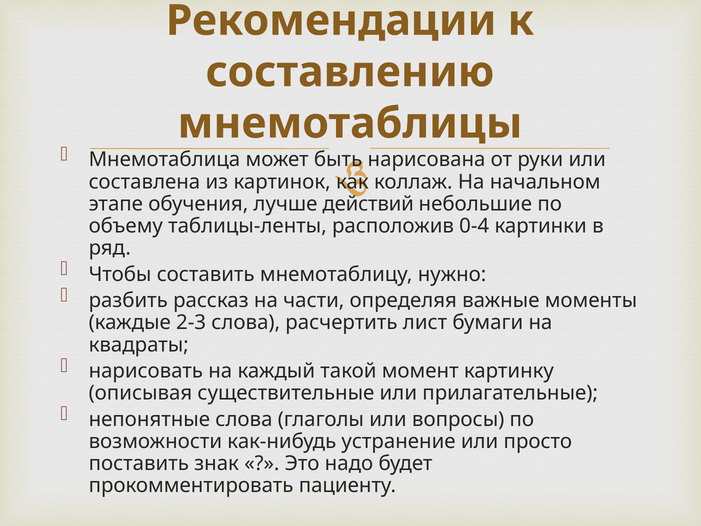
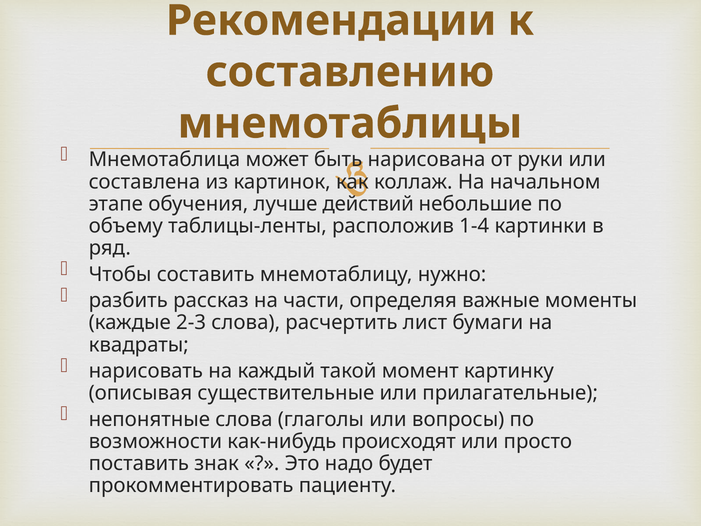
0-4: 0-4 -> 1-4 (474, 226)
устранение: устранение -> происходят (399, 441)
